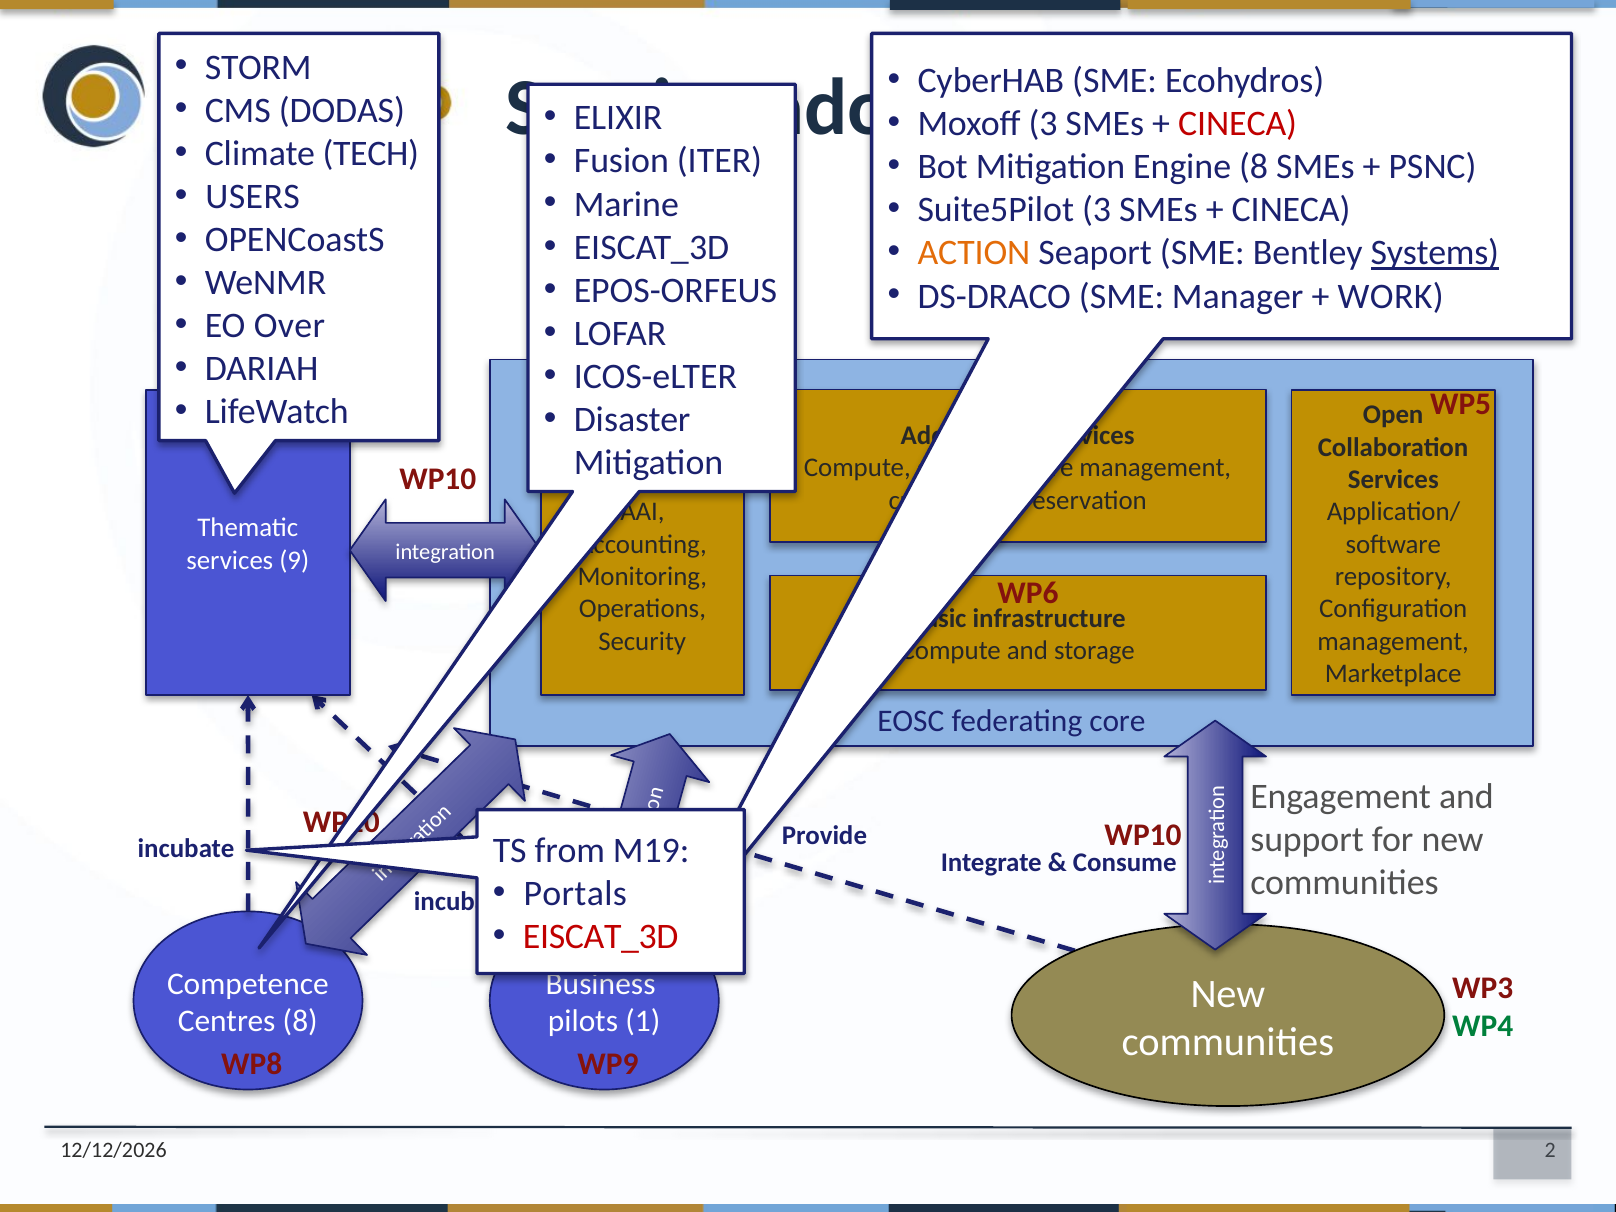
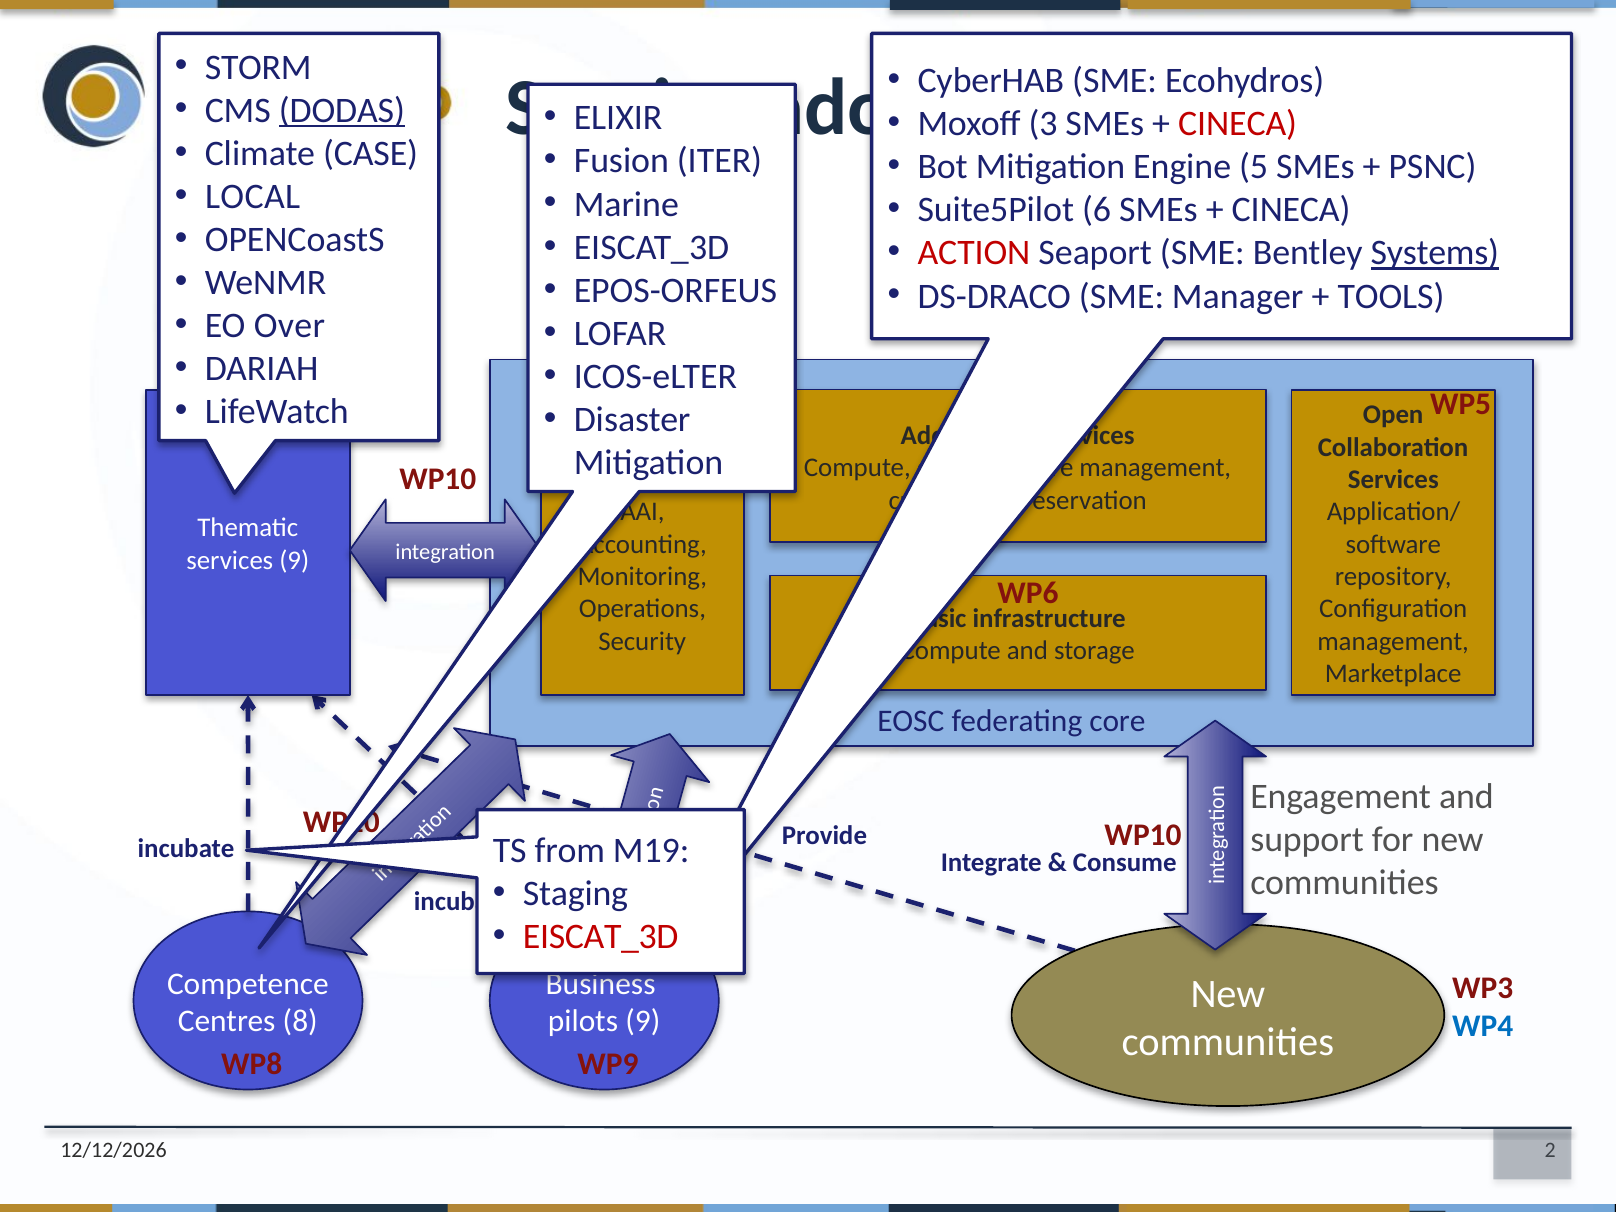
DODAS underline: none -> present (342, 110)
TECH: TECH -> CASE (371, 153)
Engine 8: 8 -> 5 (1254, 167)
USERS: USERS -> LOCAL (253, 196)
Suite5Pilot 3: 3 -> 6 (1097, 210)
ACTION colour: orange -> red (974, 253)
WORK: WORK -> TOOLS (1391, 296)
Portals: Portals -> Staging (576, 894)
pilots 1: 1 -> 9 (643, 1021)
WP4 colour: green -> blue (1483, 1026)
